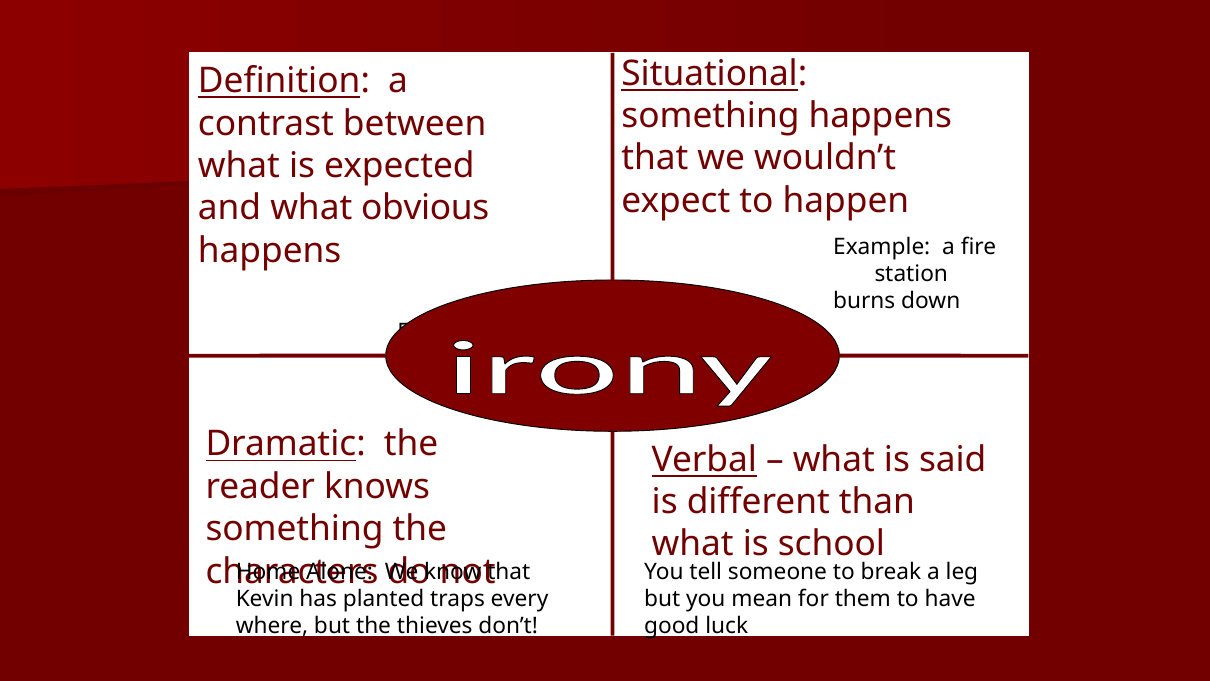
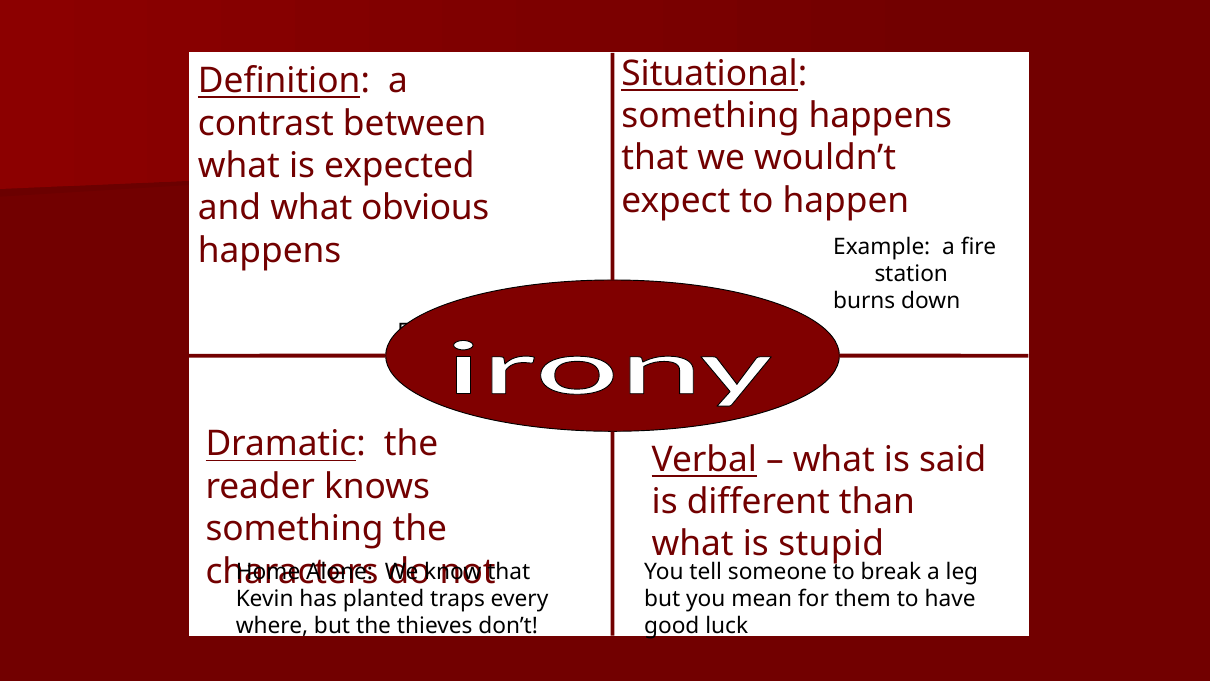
school: school -> stupid (831, 544)
